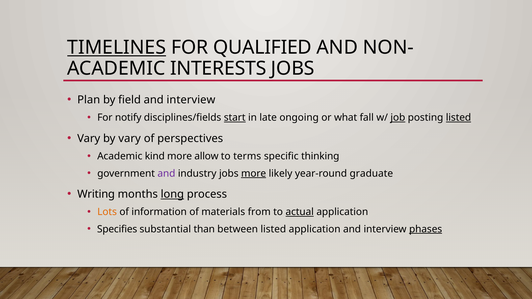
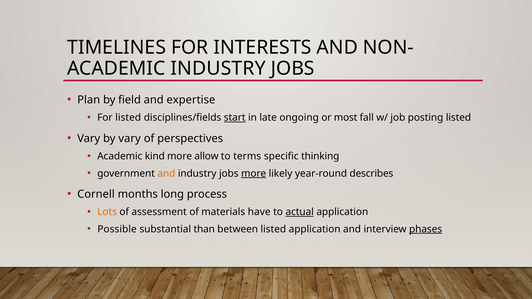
TIMELINES underline: present -> none (117, 47)
QUALIFIED: QUALIFIED -> INTERESTS (262, 47)
ACADEMIC INTERESTS: INTERESTS -> INDUSTRY (218, 68)
field and interview: interview -> expertise (191, 100)
For notify: notify -> listed (128, 118)
what: what -> most (346, 118)
job underline: present -> none (398, 118)
listed underline: present -> none (458, 118)
and colour: purple -> orange (166, 174)
graduate: graduate -> describes (371, 174)
Writing: Writing -> Cornell (96, 194)
long underline: present -> none (172, 194)
information: information -> assessment (159, 212)
from: from -> have (259, 212)
Specifies: Specifies -> Possible (117, 229)
